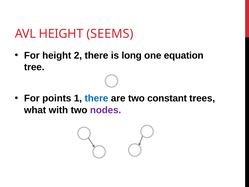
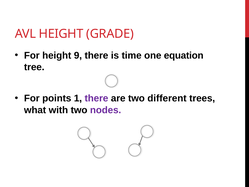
SEEMS: SEEMS -> GRADE (110, 34)
2: 2 -> 9 (78, 55)
long: long -> time (132, 55)
there colour: blue -> purple (96, 98)
constant: constant -> different (167, 98)
